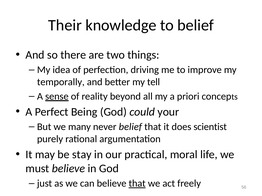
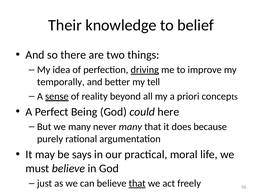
driving underline: none -> present (145, 70)
your: your -> here (168, 112)
never belief: belief -> many (130, 127)
scientist: scientist -> because (210, 127)
stay: stay -> says (82, 155)
